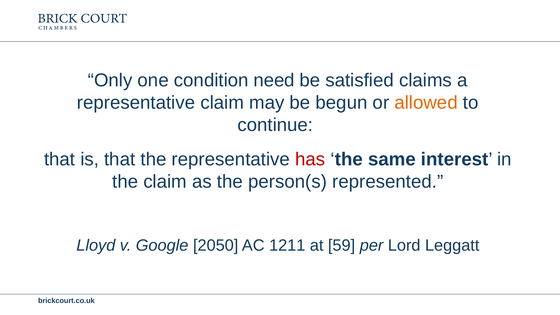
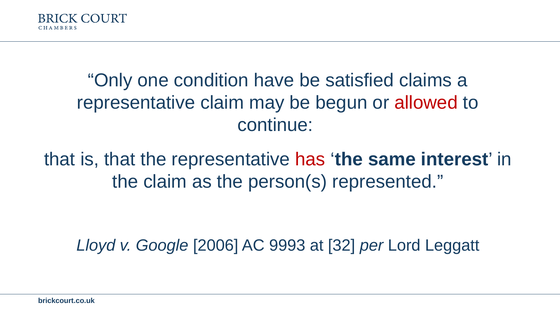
need: need -> have (274, 80)
allowed colour: orange -> red (426, 103)
2050: 2050 -> 2006 (216, 245)
1211: 1211 -> 9993 (287, 245)
59: 59 -> 32 (342, 245)
